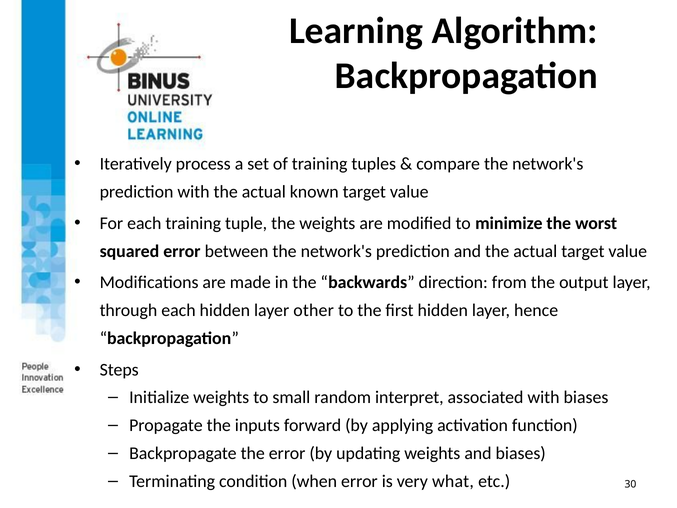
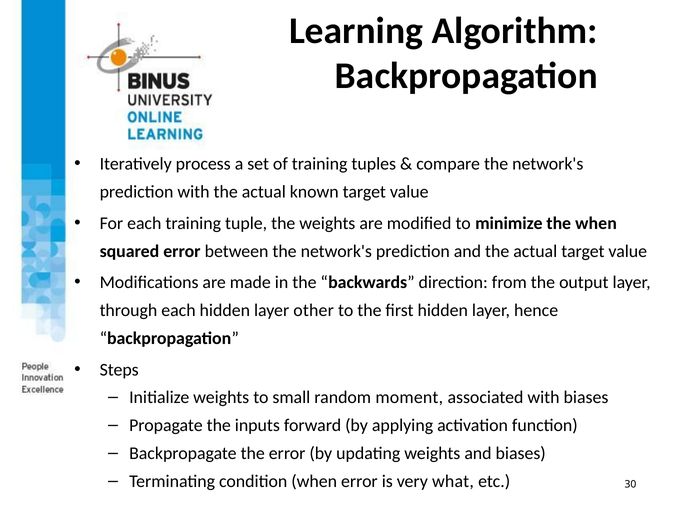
the worst: worst -> when (596, 223)
interpret: interpret -> moment (409, 397)
